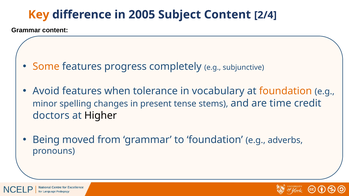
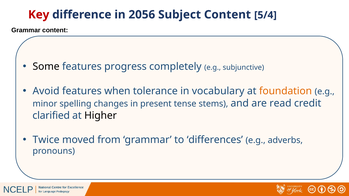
Key colour: orange -> red (39, 15)
2005: 2005 -> 2056 (142, 15)
2/4: 2/4 -> 5/4 (265, 15)
Some colour: orange -> black (46, 67)
time: time -> read (280, 103)
doctors: doctors -> clarified (51, 116)
Being: Being -> Twice (46, 140)
to foundation: foundation -> differences (215, 140)
